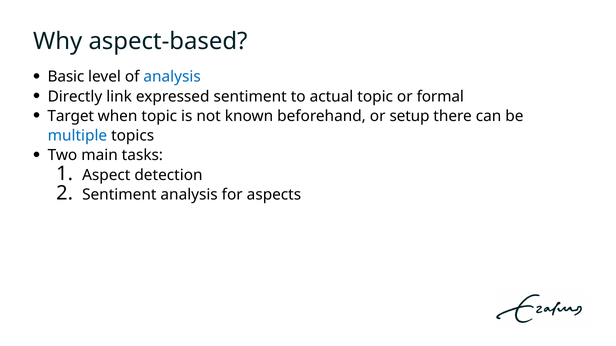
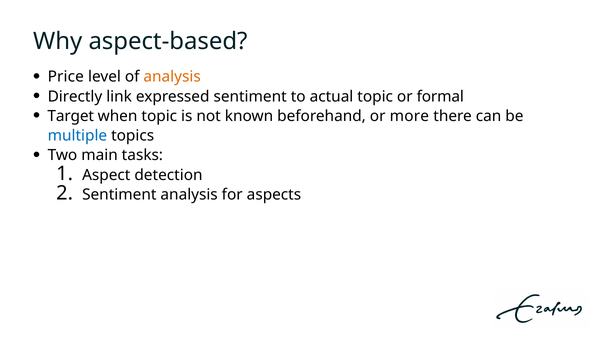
Basic: Basic -> Price (66, 77)
analysis colour: blue -> orange (172, 77)
setup: setup -> more (409, 116)
